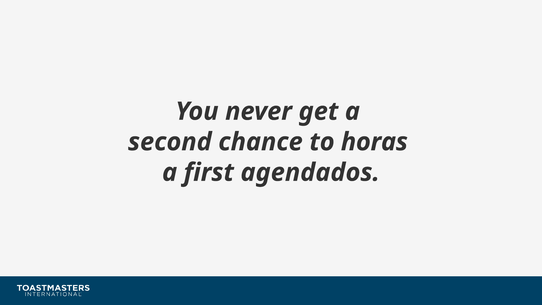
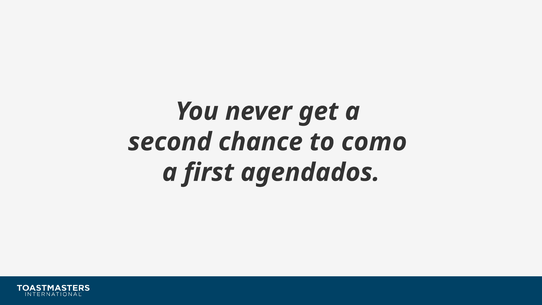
horas: horas -> como (374, 142)
